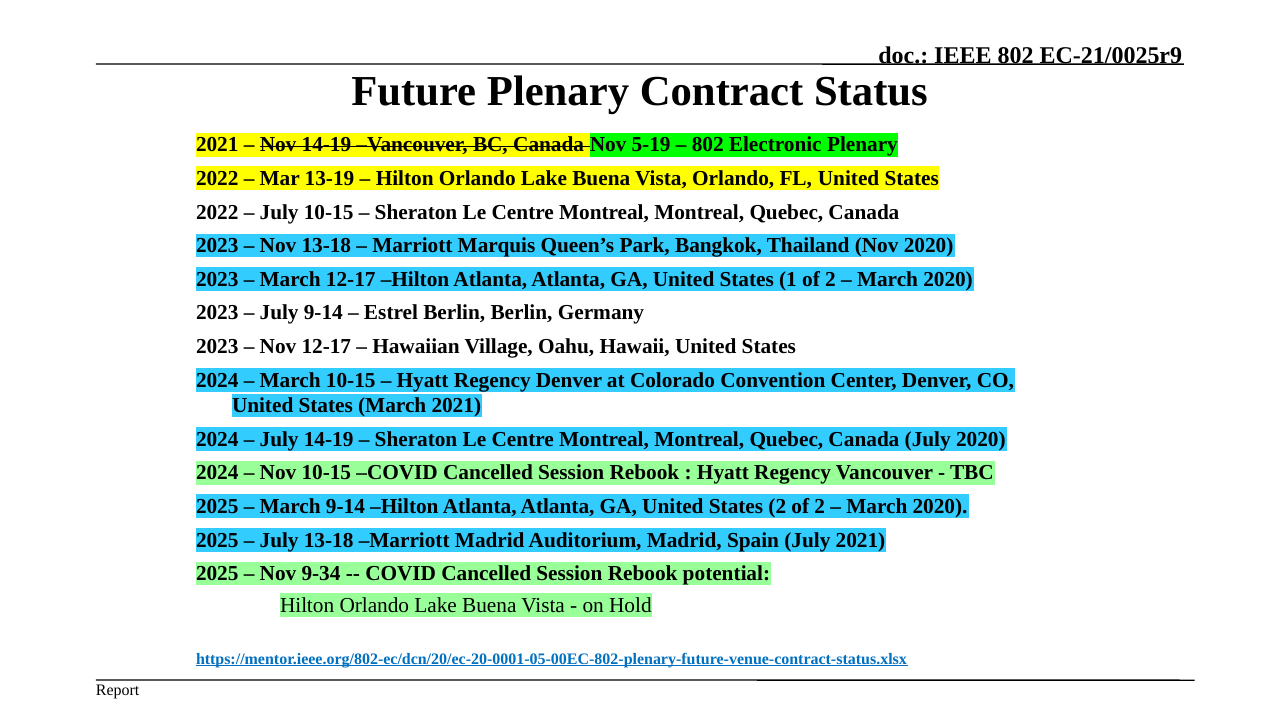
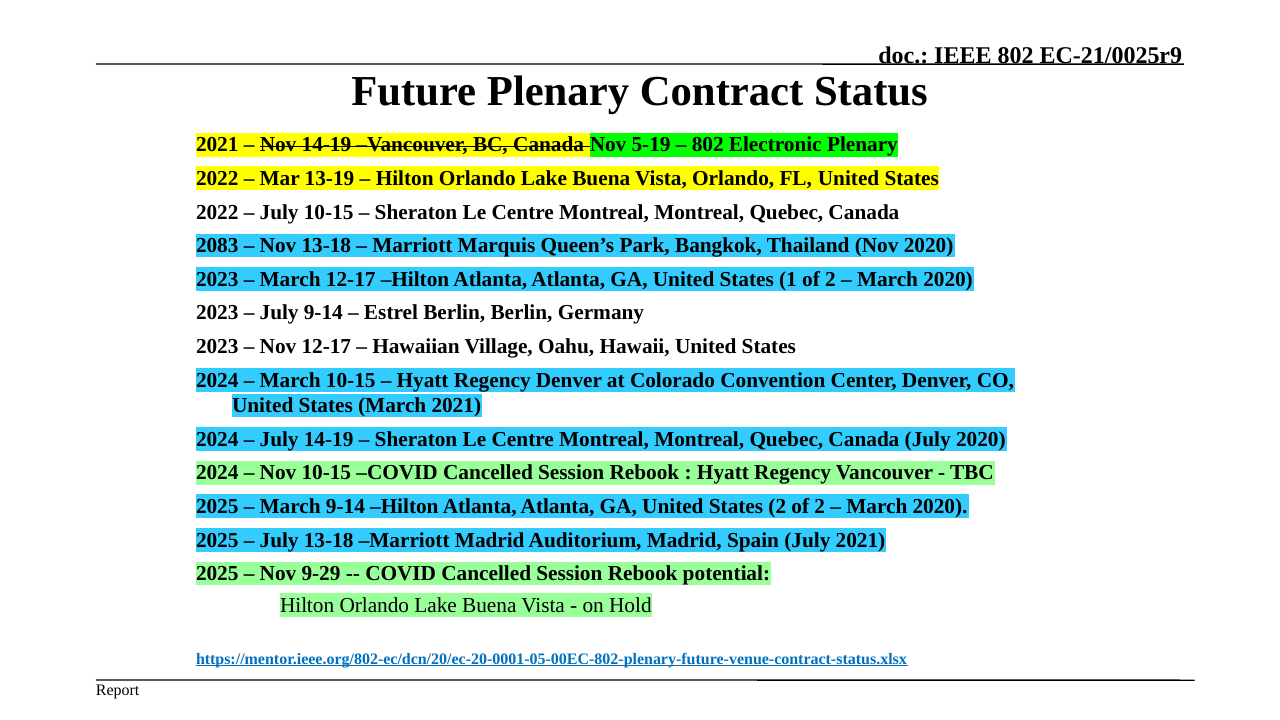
2023: 2023 -> 2083 (217, 246)
9-34: 9-34 -> 9-29 (321, 574)
